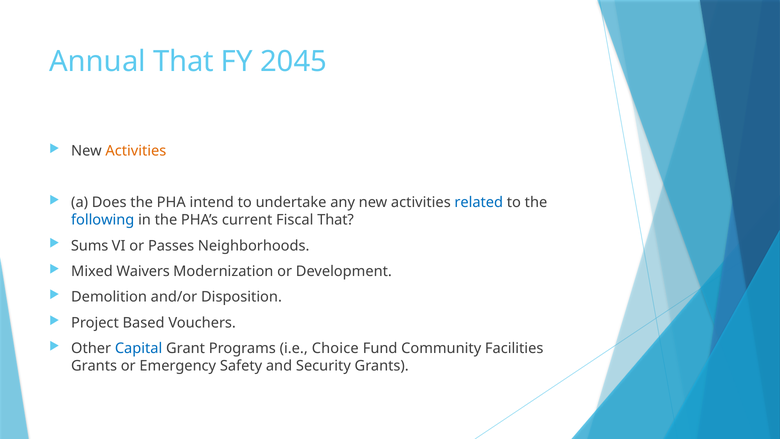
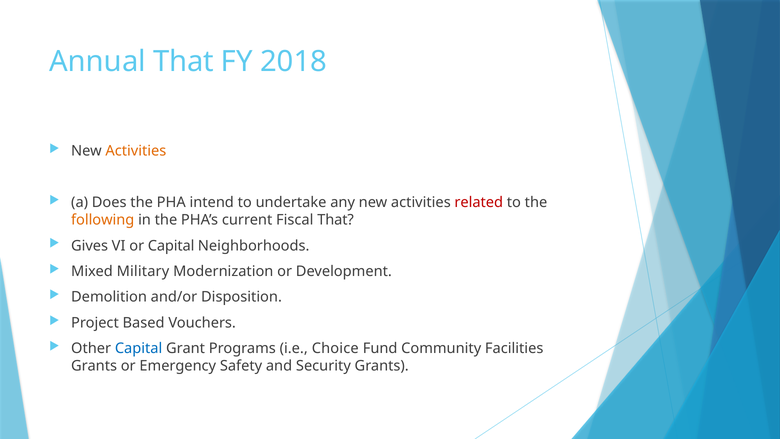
2045: 2045 -> 2018 (294, 62)
related colour: blue -> red (479, 202)
following colour: blue -> orange (103, 220)
Sums: Sums -> Gives (90, 246)
or Passes: Passes -> Capital (171, 246)
Waivers: Waivers -> Military (143, 271)
